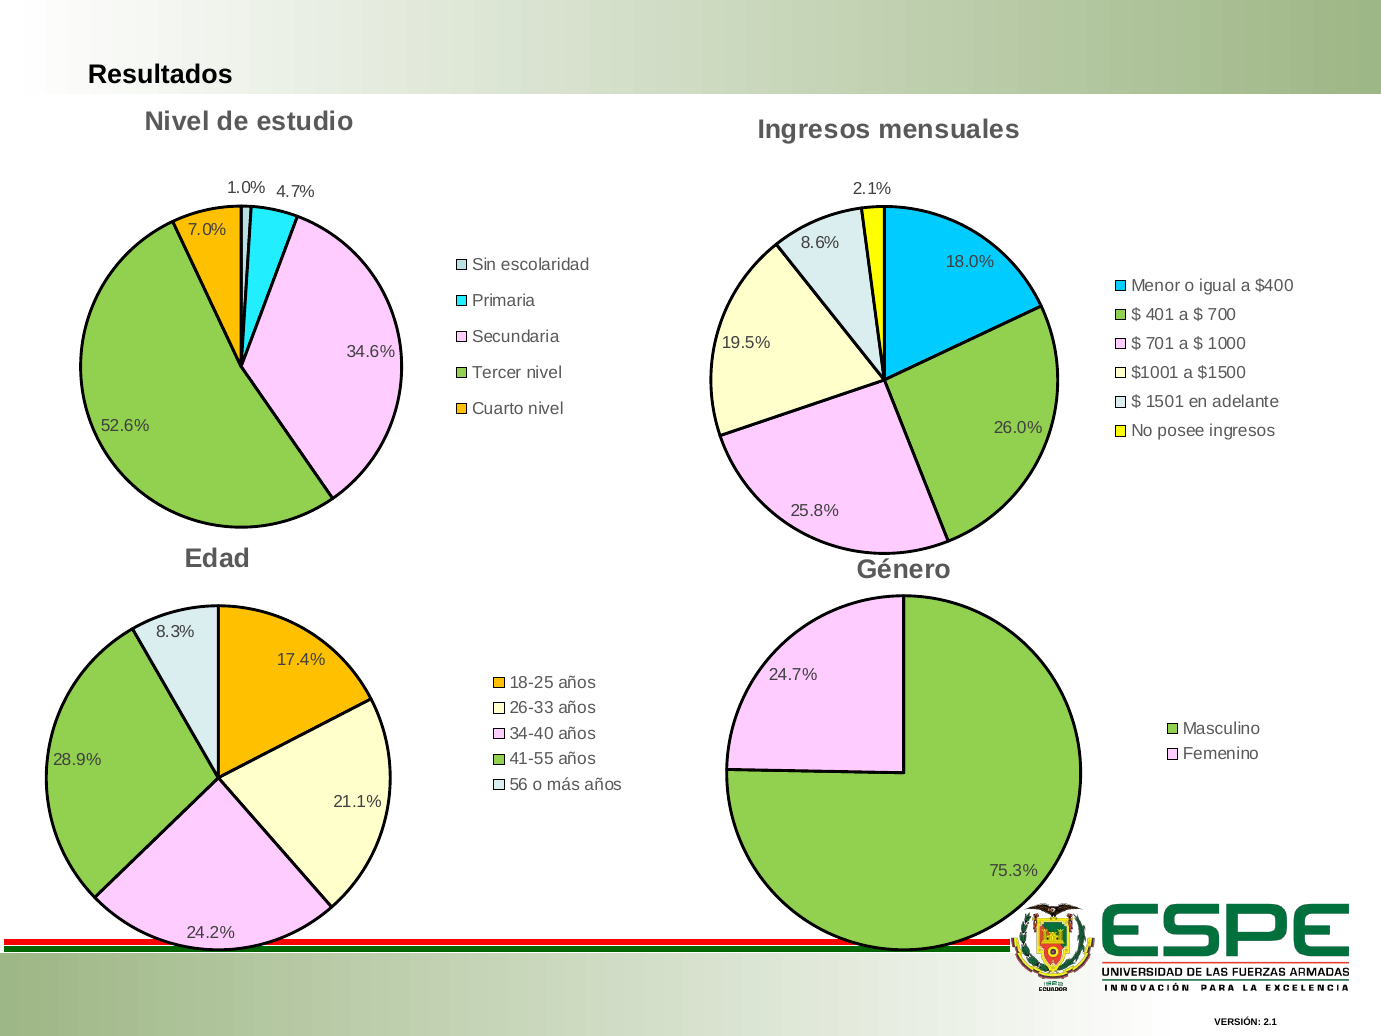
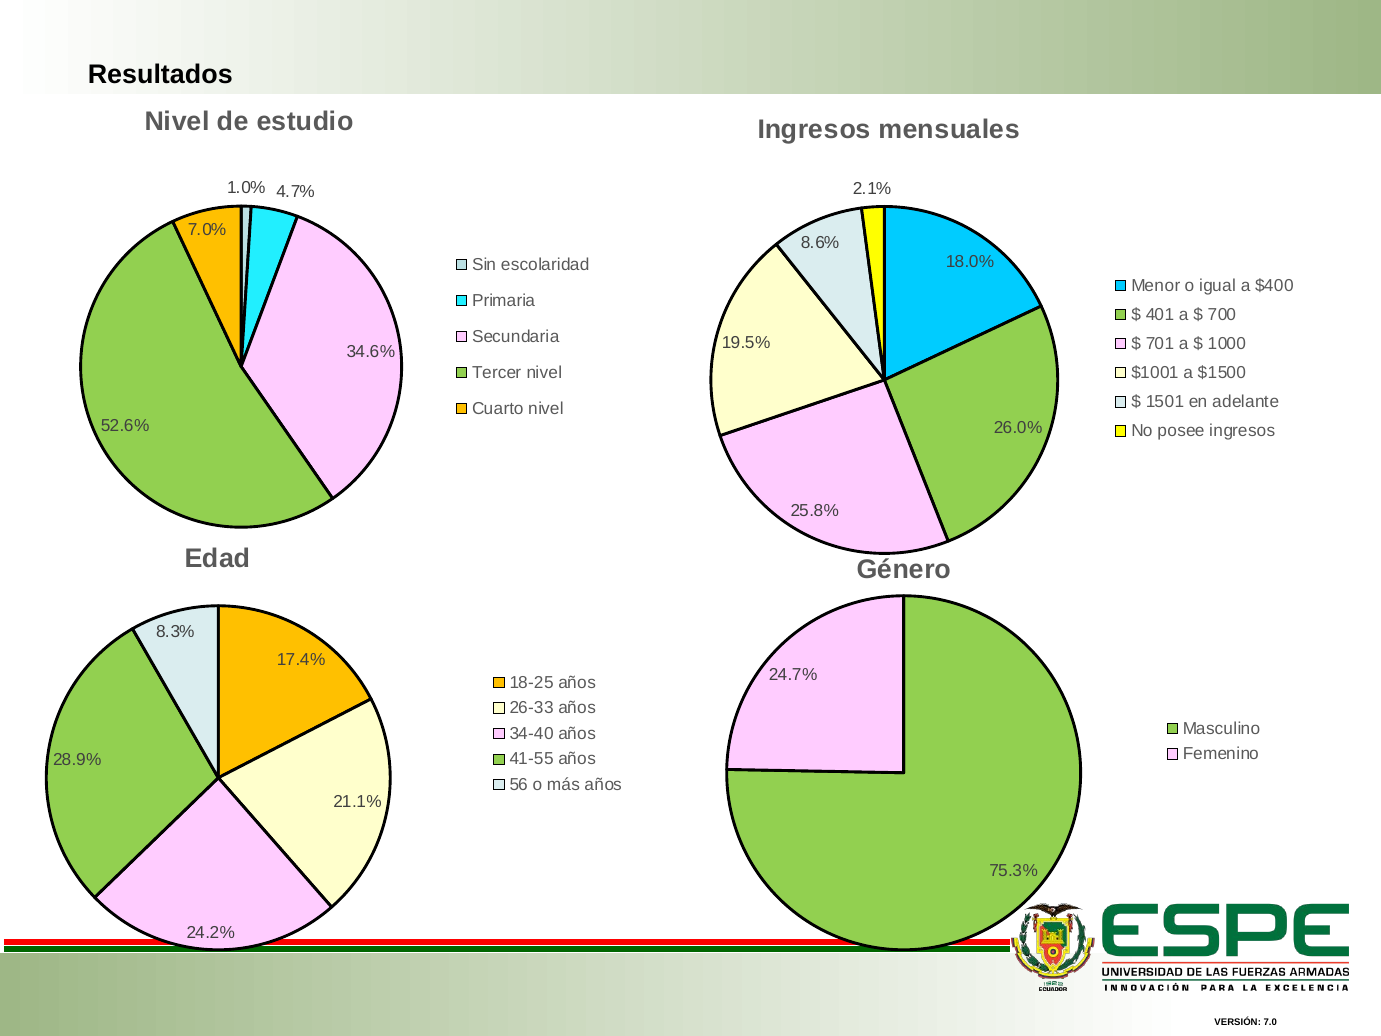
2.1: 2.1 -> 7.0 (1270, 1022)
